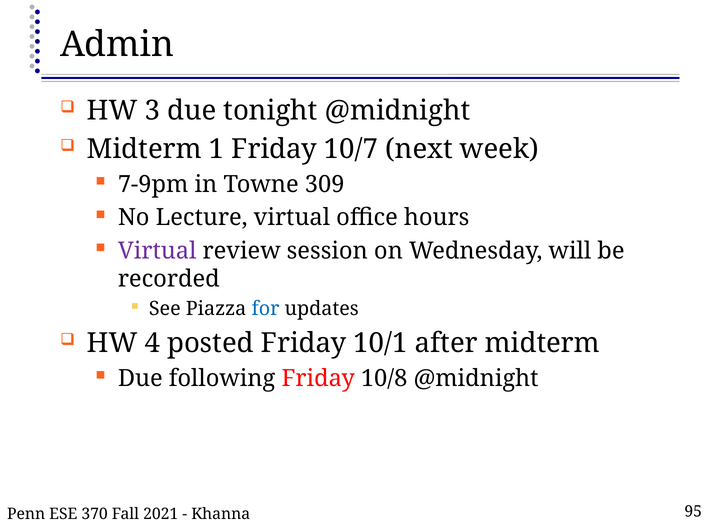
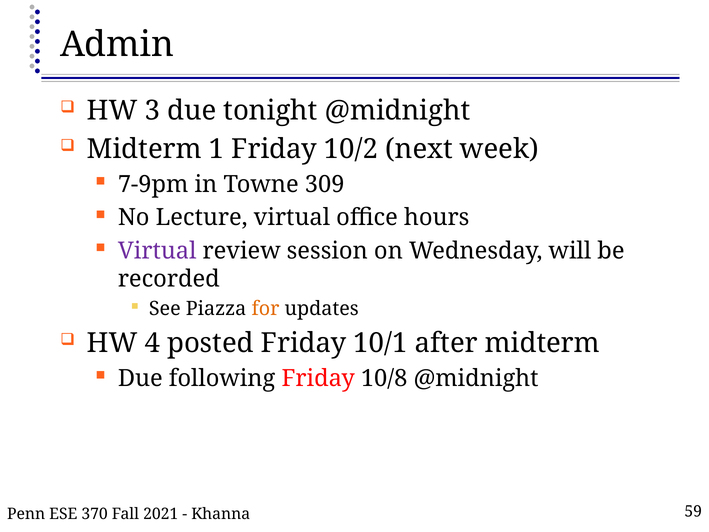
10/7: 10/7 -> 10/2 (351, 149)
for colour: blue -> orange (265, 309)
95: 95 -> 59 (693, 511)
